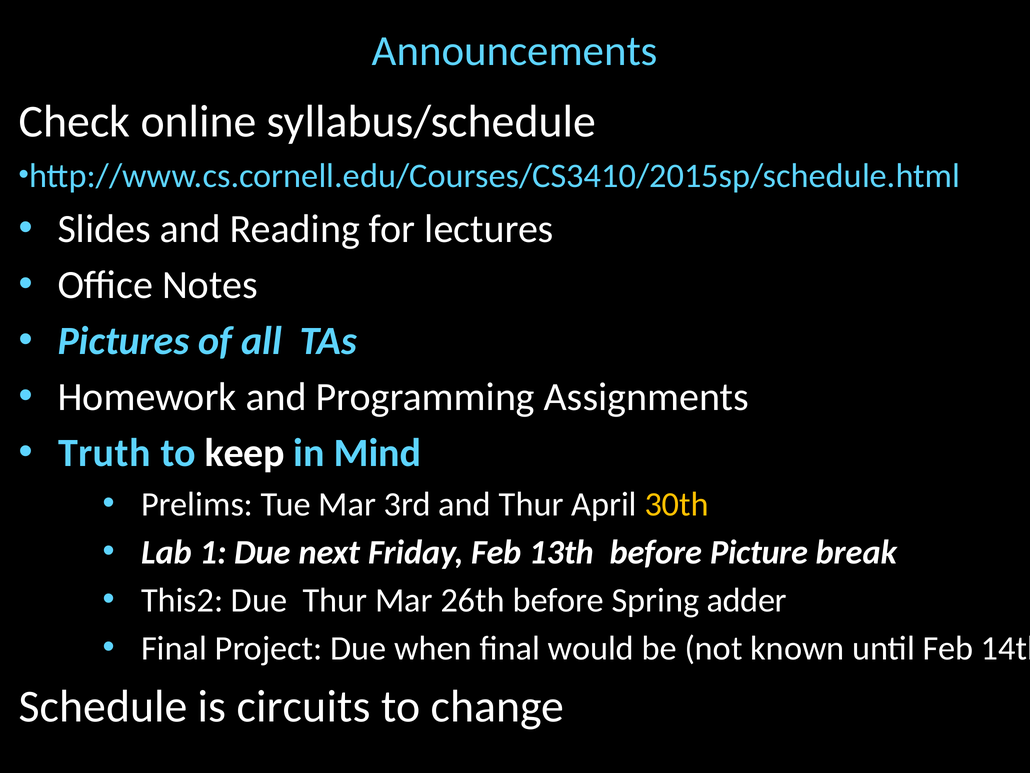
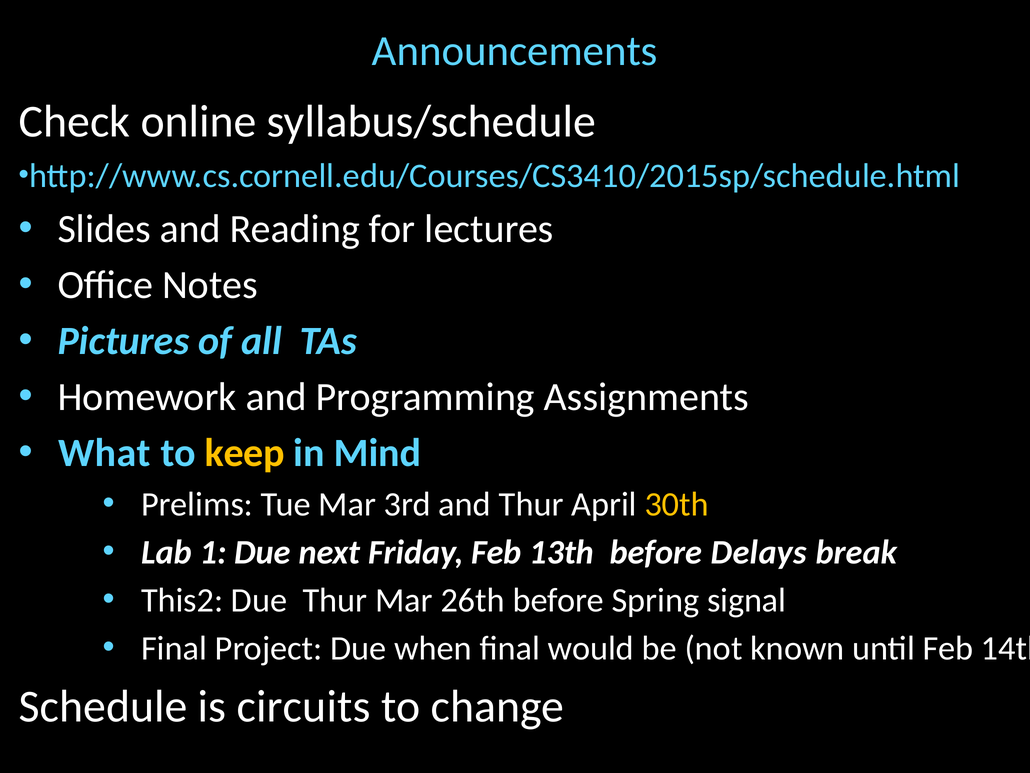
Truth: Truth -> What (104, 453)
keep colour: white -> yellow (245, 453)
Picture: Picture -> Delays (759, 552)
adder: adder -> signal (747, 600)
